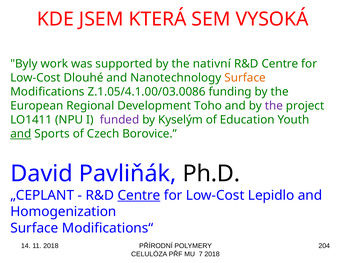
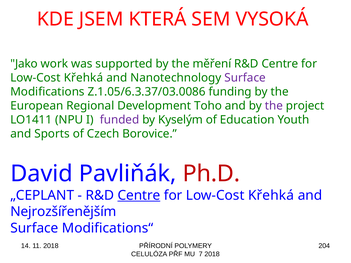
Byly: Byly -> Jako (24, 64)
nativní: nativní -> měření (212, 64)
Dlouhé: Dlouhé -> Křehká (83, 78)
Surface colour: orange -> purple (245, 78)
Z.1.05/4.1.00/03.0086: Z.1.05/4.1.00/03.0086 -> Z.1.05/6.3.37/03.0086 (147, 92)
and underline: present -> none (21, 134)
Ph.D colour: black -> red (211, 174)
Lepidlo: Lepidlo -> Křehká (271, 195)
Homogenization: Homogenization -> Nejrozšířenějším (63, 212)
